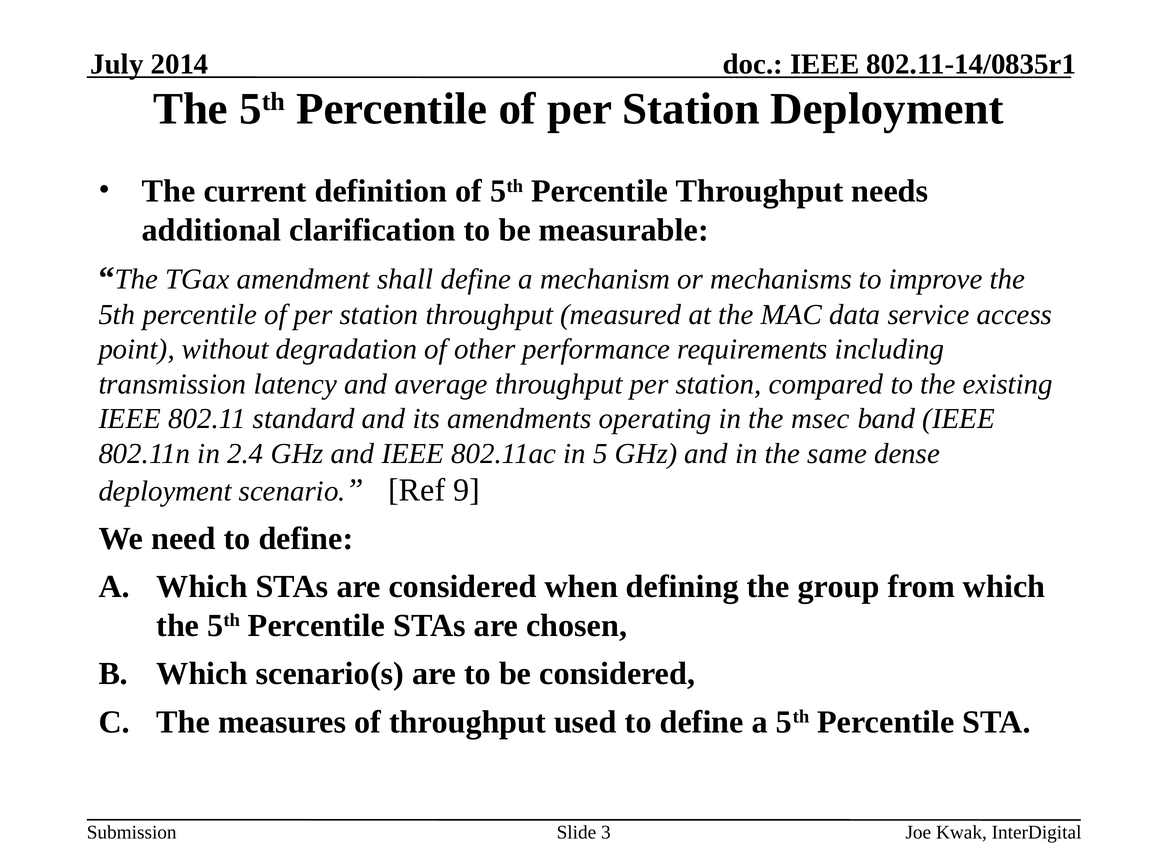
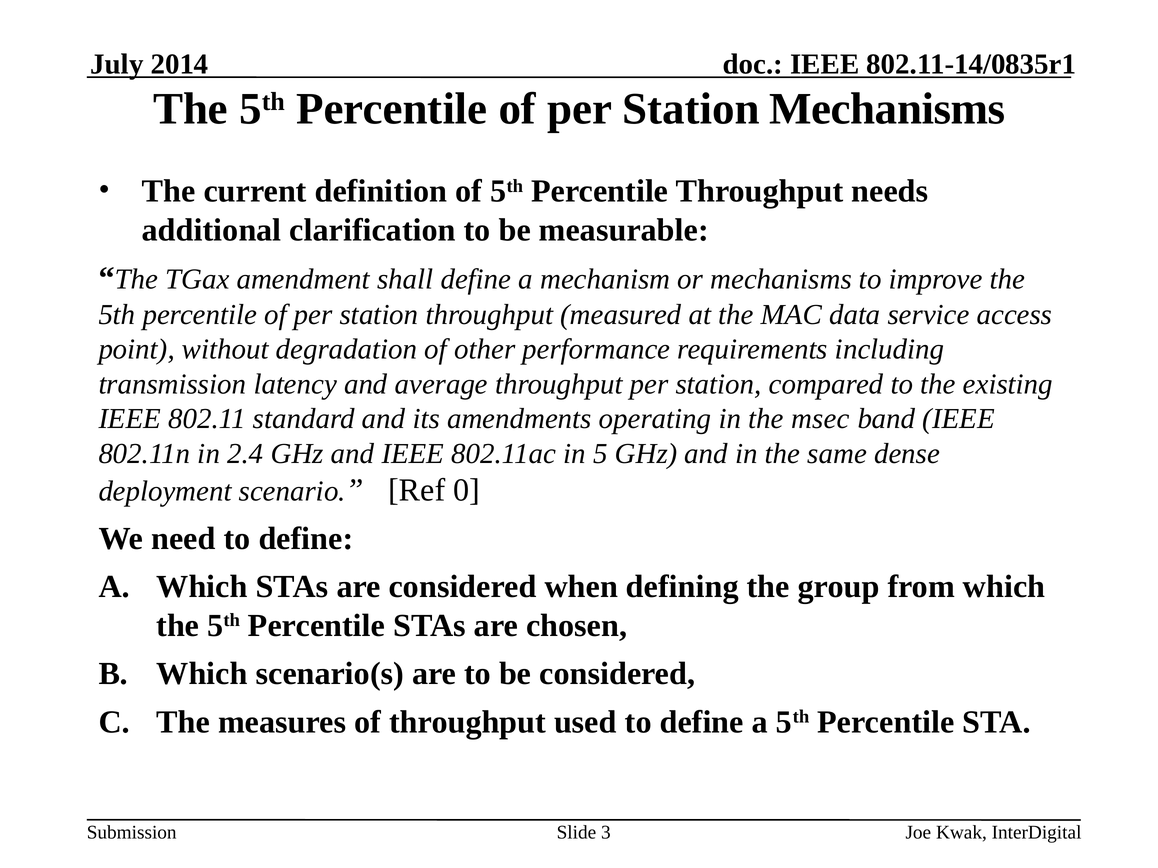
Station Deployment: Deployment -> Mechanisms (887, 109)
9: 9 -> 0 (467, 491)
